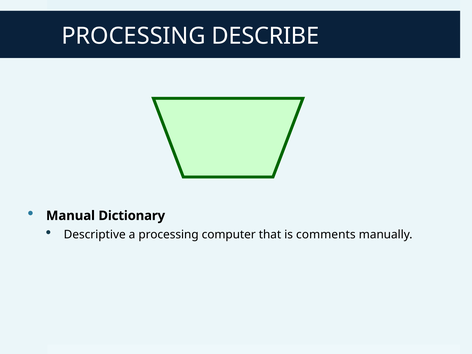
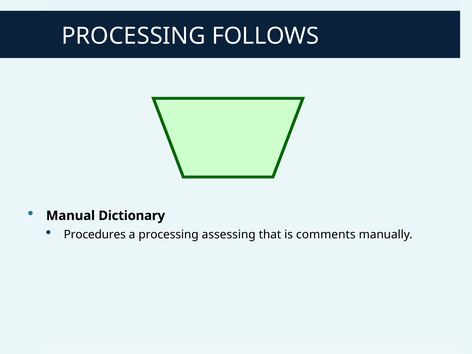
DESCRIBE: DESCRIBE -> FOLLOWS (265, 36)
Descriptive: Descriptive -> Procedures (95, 234)
computer: computer -> assessing (229, 234)
